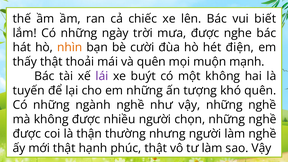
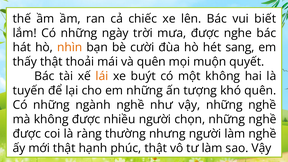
điện: điện -> sang (240, 47)
mạnh: mạnh -> quyết (247, 62)
lái colour: purple -> orange (102, 76)
thận: thận -> ràng (89, 134)
